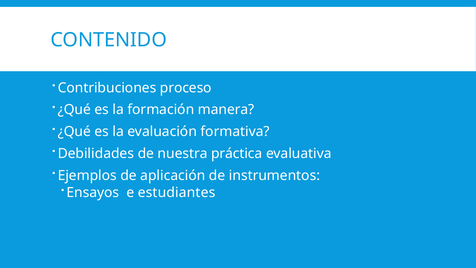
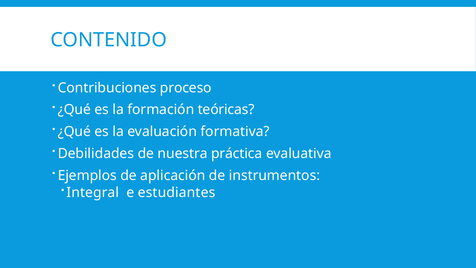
manera: manera -> teóricas (226, 110)
Ensayos: Ensayos -> Integral (93, 192)
